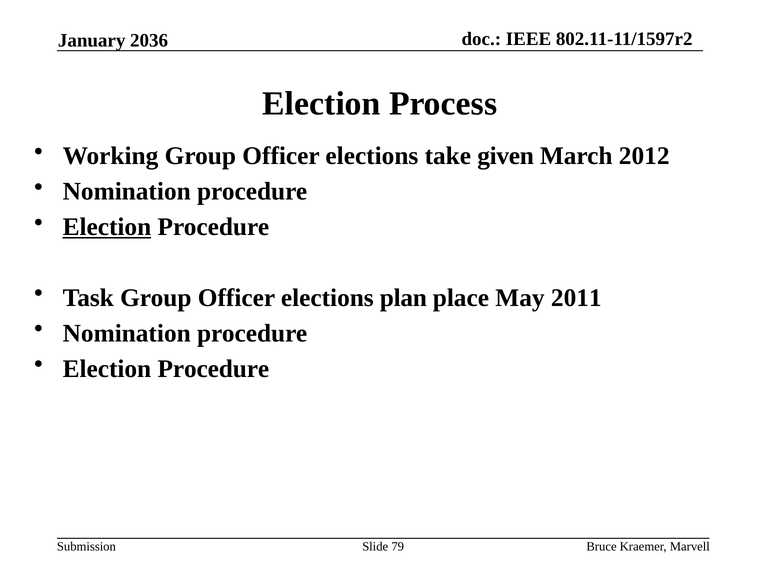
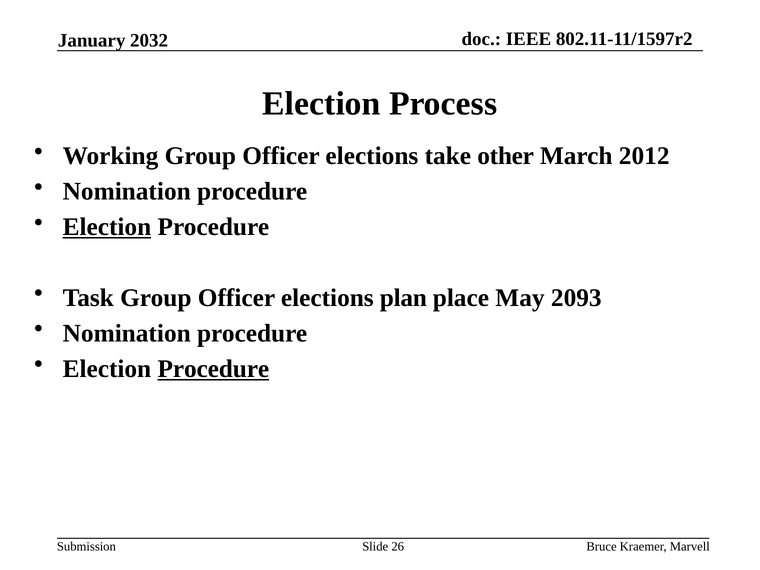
2036: 2036 -> 2032 (149, 41)
given: given -> other (506, 156)
2011: 2011 -> 2093 (576, 298)
Procedure underline: none -> present (213, 369)
79: 79 -> 26 (398, 547)
